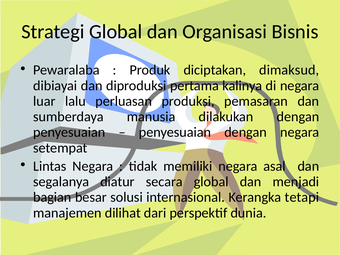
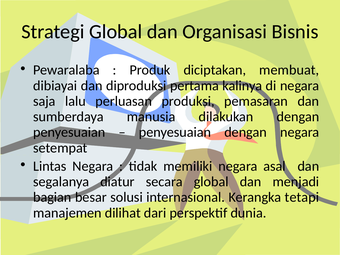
dimaksud: dimaksud -> membuat (289, 70)
luar: luar -> saja (44, 101)
